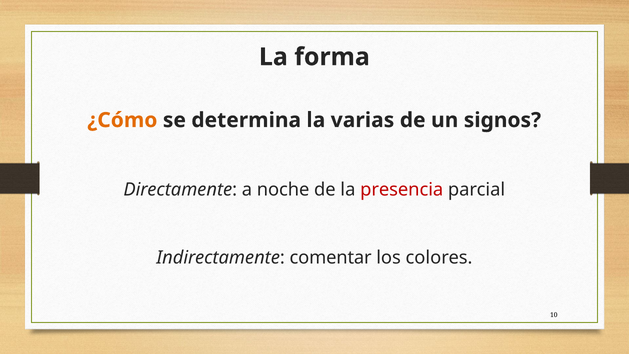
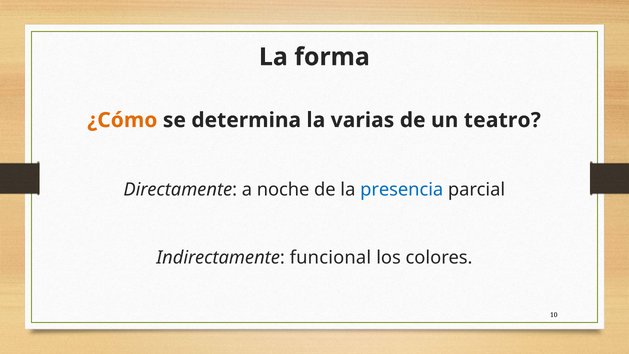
signos: signos -> teatro (502, 120)
presencia colour: red -> blue (402, 190)
comentar: comentar -> funcional (330, 258)
